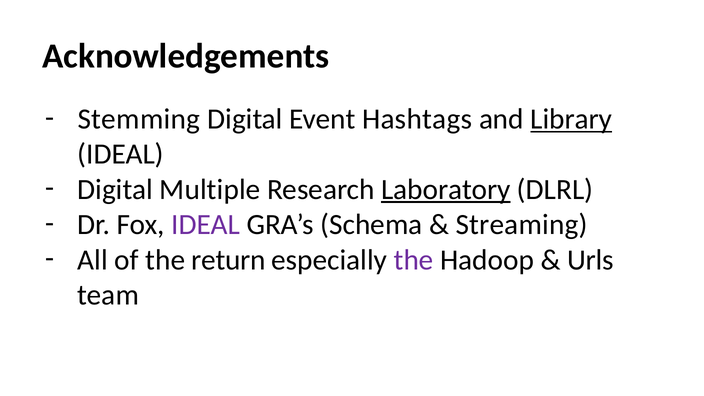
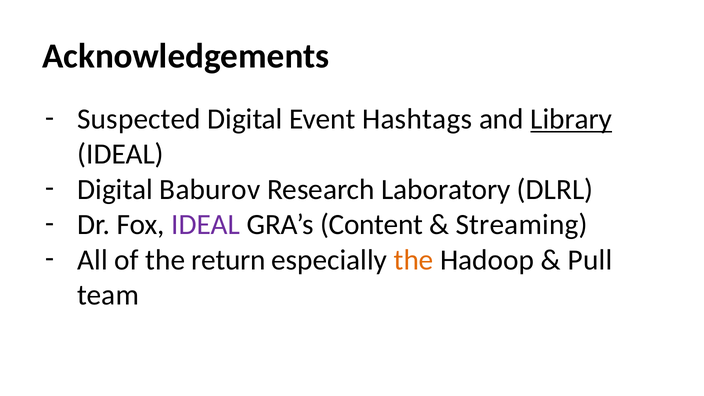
Stemming: Stemming -> Suspected (139, 119)
Multiple: Multiple -> Baburov (210, 189)
Laboratory underline: present -> none (446, 189)
Schema: Schema -> Content (372, 225)
the colour: purple -> orange (414, 260)
Urls: Urls -> Pull (590, 260)
